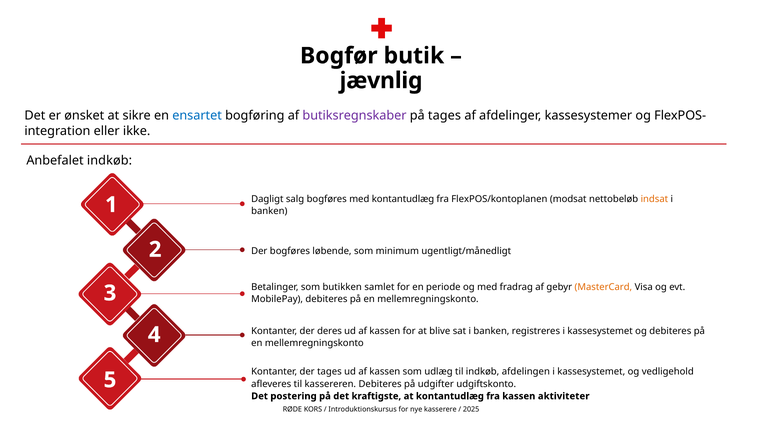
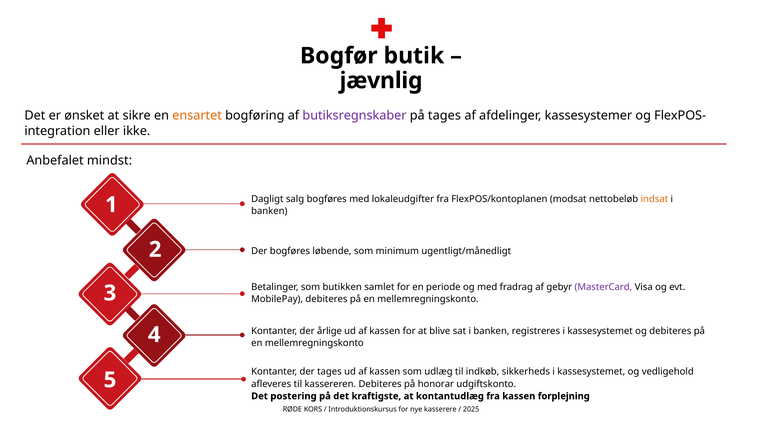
ensartet colour: blue -> orange (197, 116)
Anbefalet indkøb: indkøb -> mindst (110, 160)
med kontantudlæg: kontantudlæg -> lokaleudgifter (403, 199)
MasterCard colour: orange -> purple (603, 287)
deres: deres -> årlige (330, 331)
afdelingen: afdelingen -> sikkerheds (526, 371)
udgifter: udgifter -> honorar (436, 384)
aktiviteter: aktiviteter -> forplejning (564, 396)
